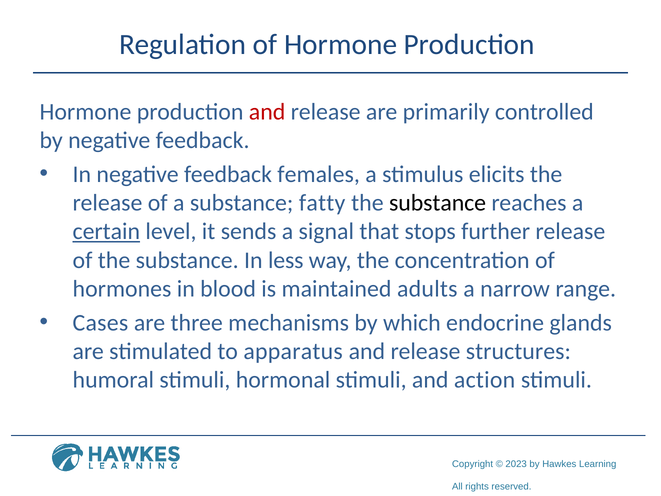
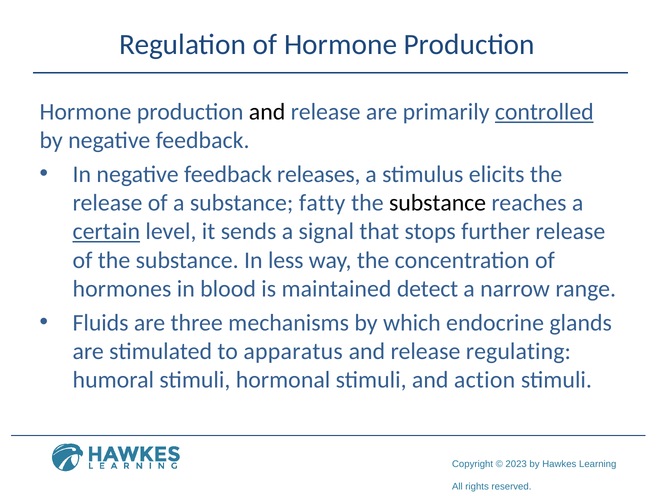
and colour: red -> black (267, 112)
controlled underline: none -> present (544, 112)
females: females -> releases (319, 174)
adults: adults -> detect (428, 289)
Cases: Cases -> Fluids (101, 322)
structures: structures -> regulating (518, 351)
